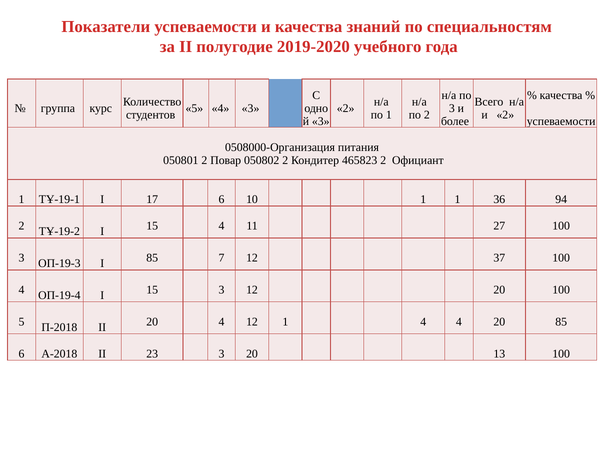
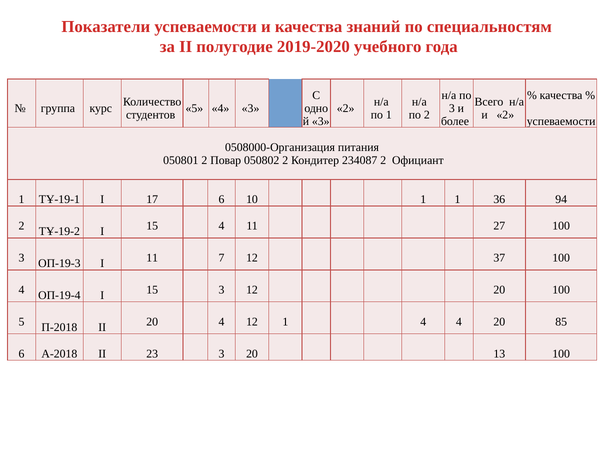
465823: 465823 -> 234087 (360, 160)
I 85: 85 -> 11 (152, 258)
